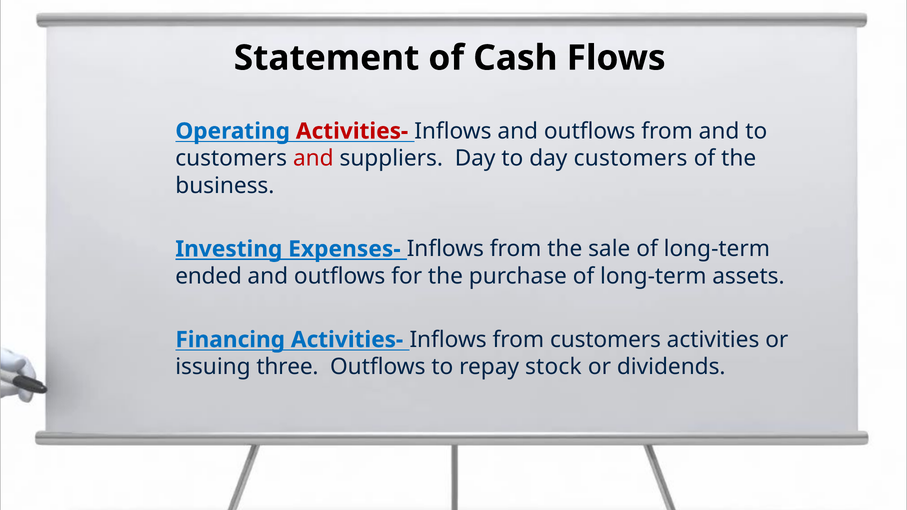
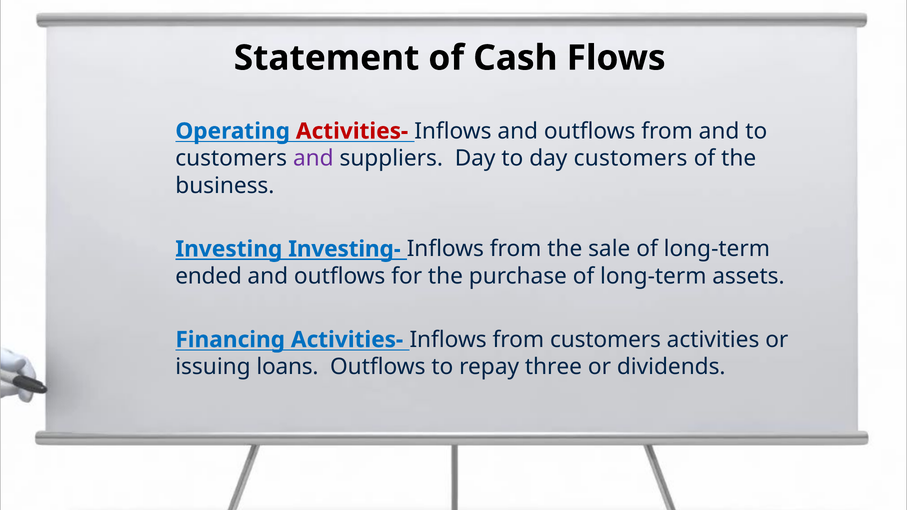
and colour: red -> purple (313, 158)
Expenses-: Expenses- -> Investing- (345, 249)
three: three -> loans (287, 367)
stock: stock -> three (553, 367)
